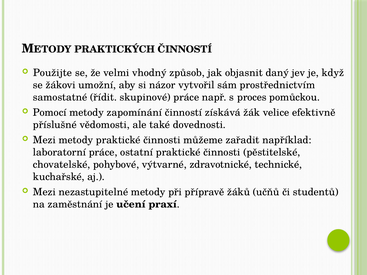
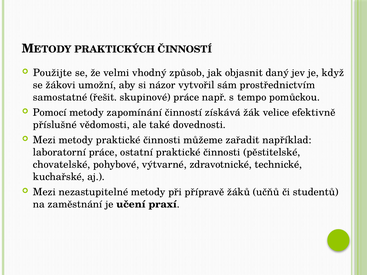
řídit: řídit -> řešit (103, 97)
proces: proces -> tempo (252, 97)
